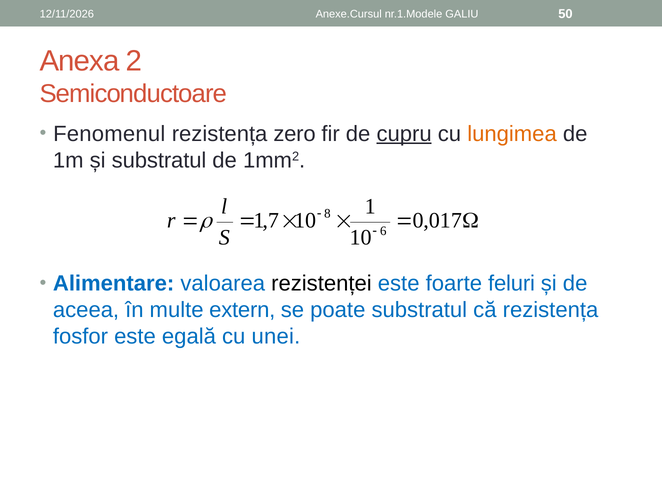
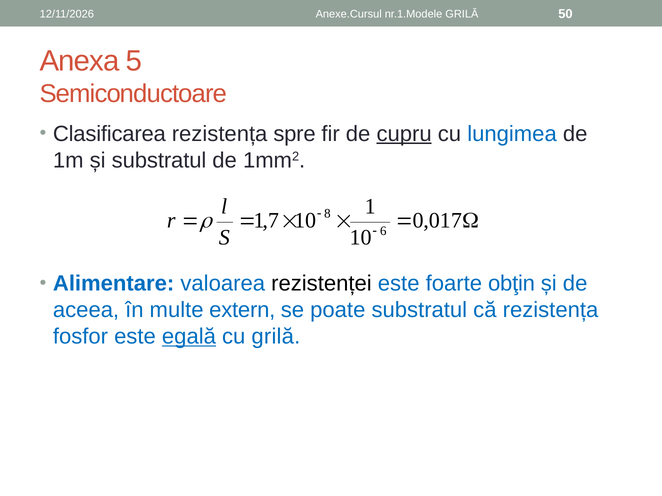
nr.1.Modele GALIU: GALIU -> GRILĂ (462, 14)
2: 2 -> 5 (134, 61)
Fenomenul: Fenomenul -> Clasificarea (109, 134)
zero: zero -> spre (295, 134)
lungimea colour: orange -> blue (512, 134)
feluri: feluri -> obţin (512, 284)
egală underline: none -> present (189, 337)
cu unei: unei -> grilă (276, 337)
